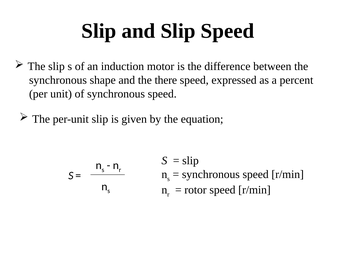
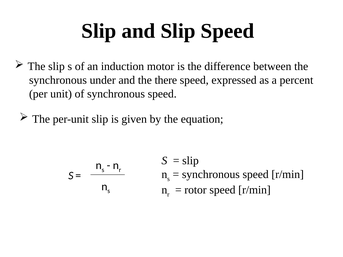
shape: shape -> under (103, 80)
